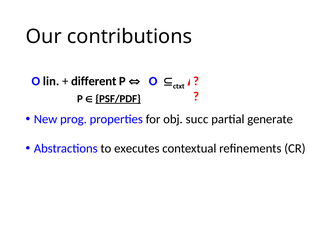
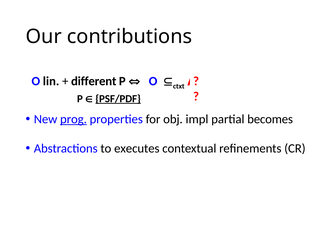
prog underline: none -> present (73, 119)
succ: succ -> impl (197, 119)
generate: generate -> becomes (270, 119)
